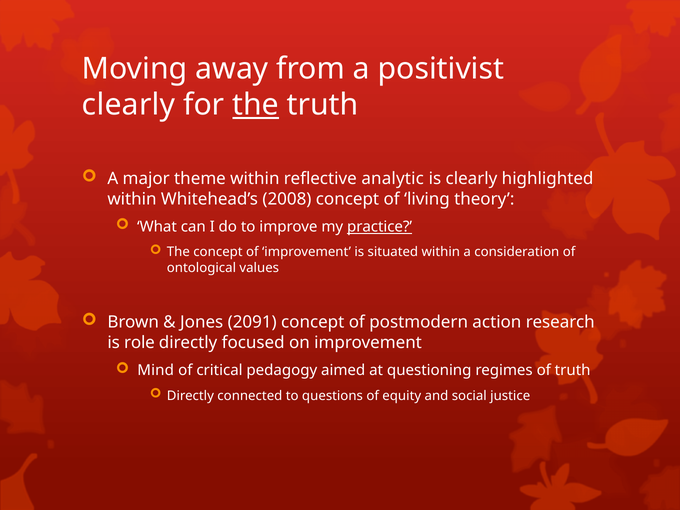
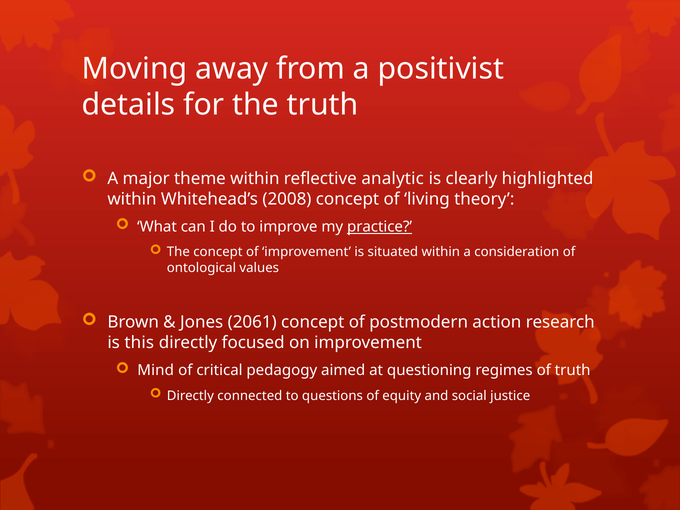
clearly: clearly -> details (129, 105)
the underline: present -> none (256, 105)
2091: 2091 -> 2061 (252, 322)
role: role -> this (139, 343)
